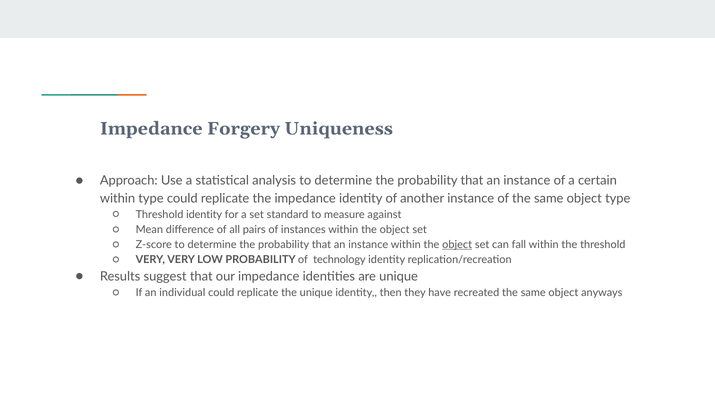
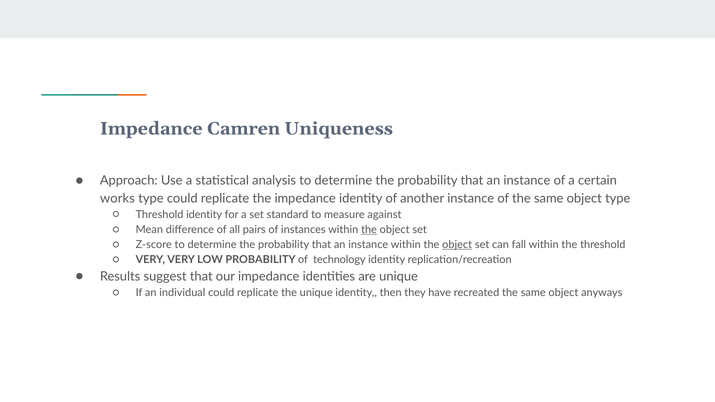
Forgery: Forgery -> Camren (244, 129)
within: within -> works (117, 198)
the underline: none -> present (369, 230)
